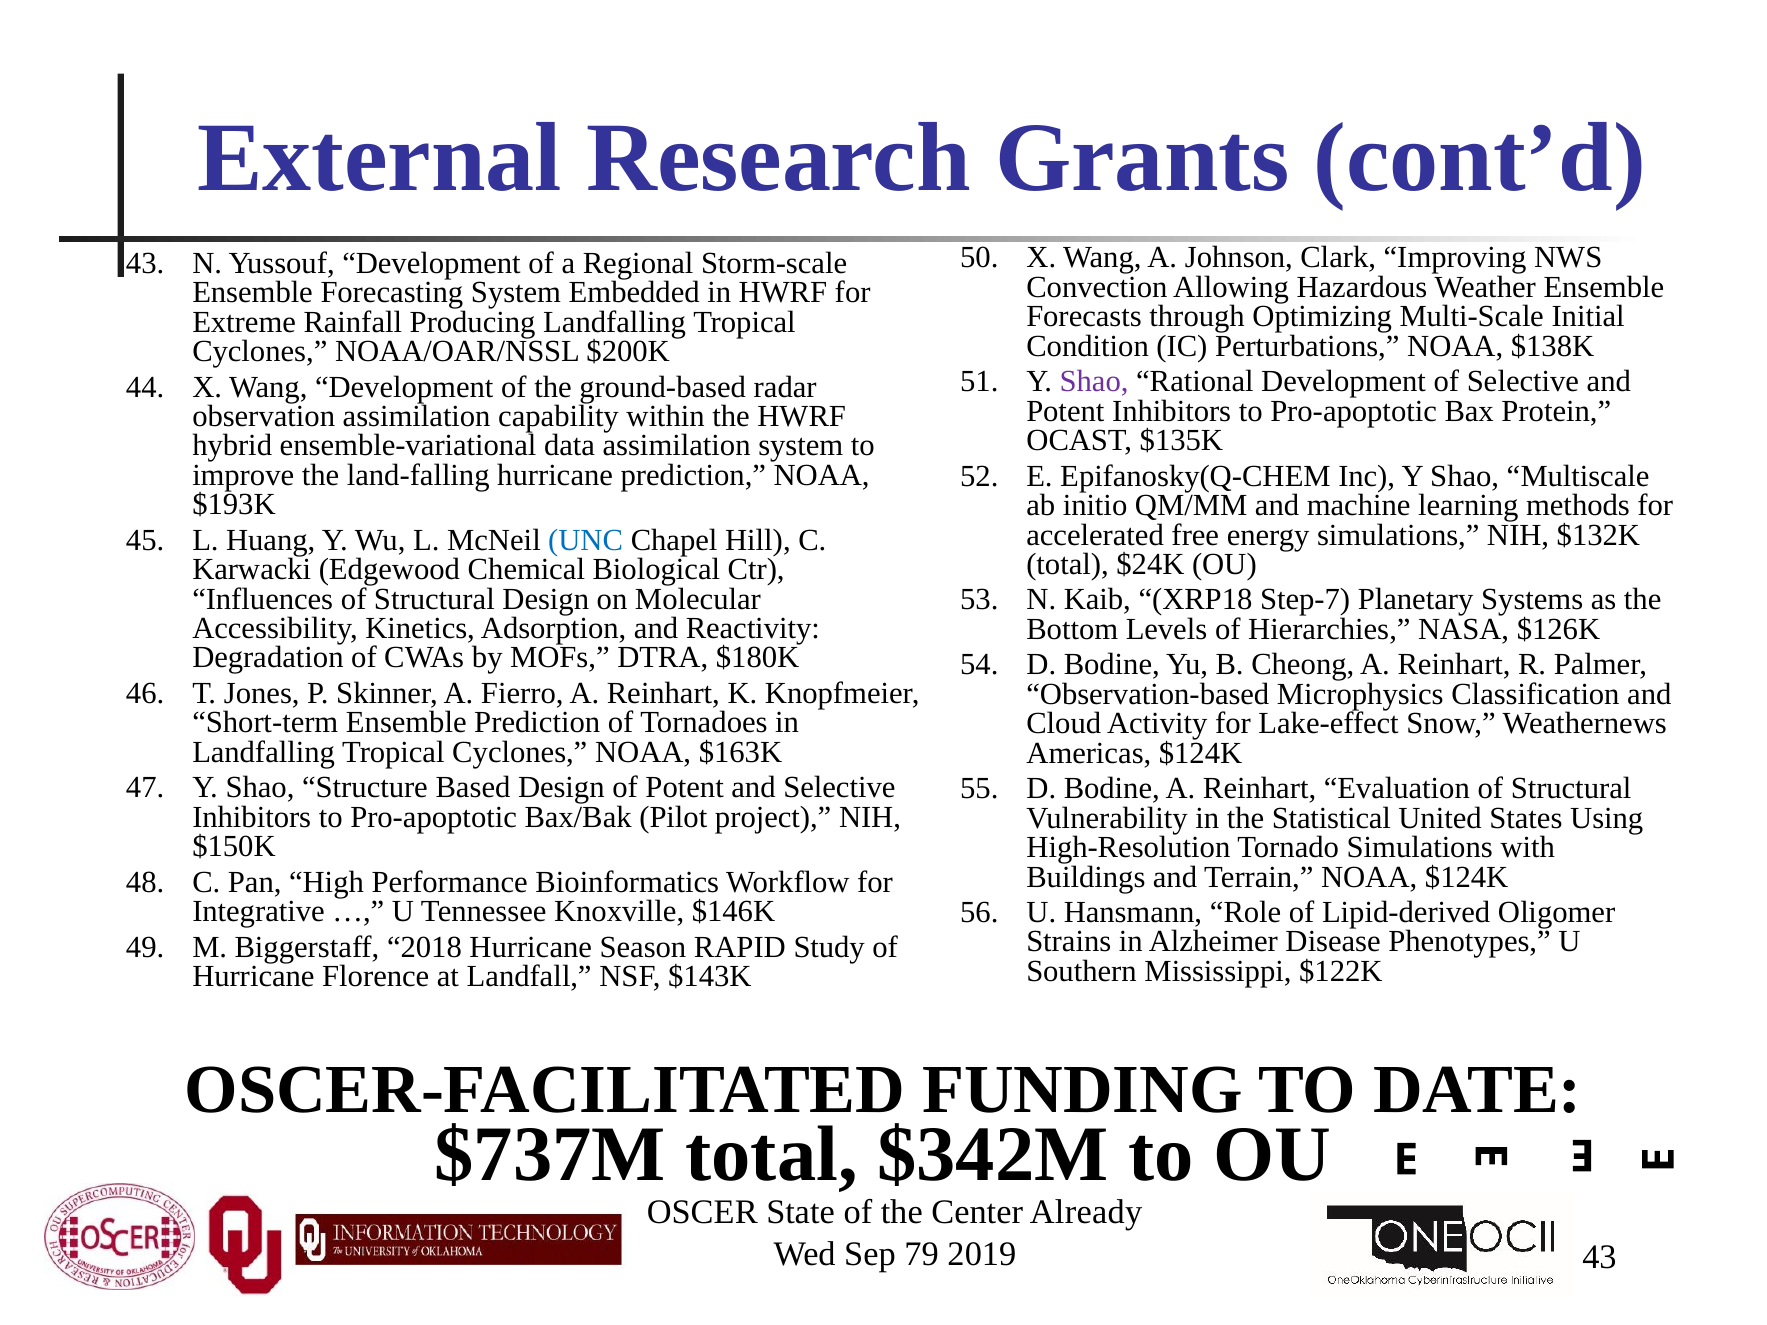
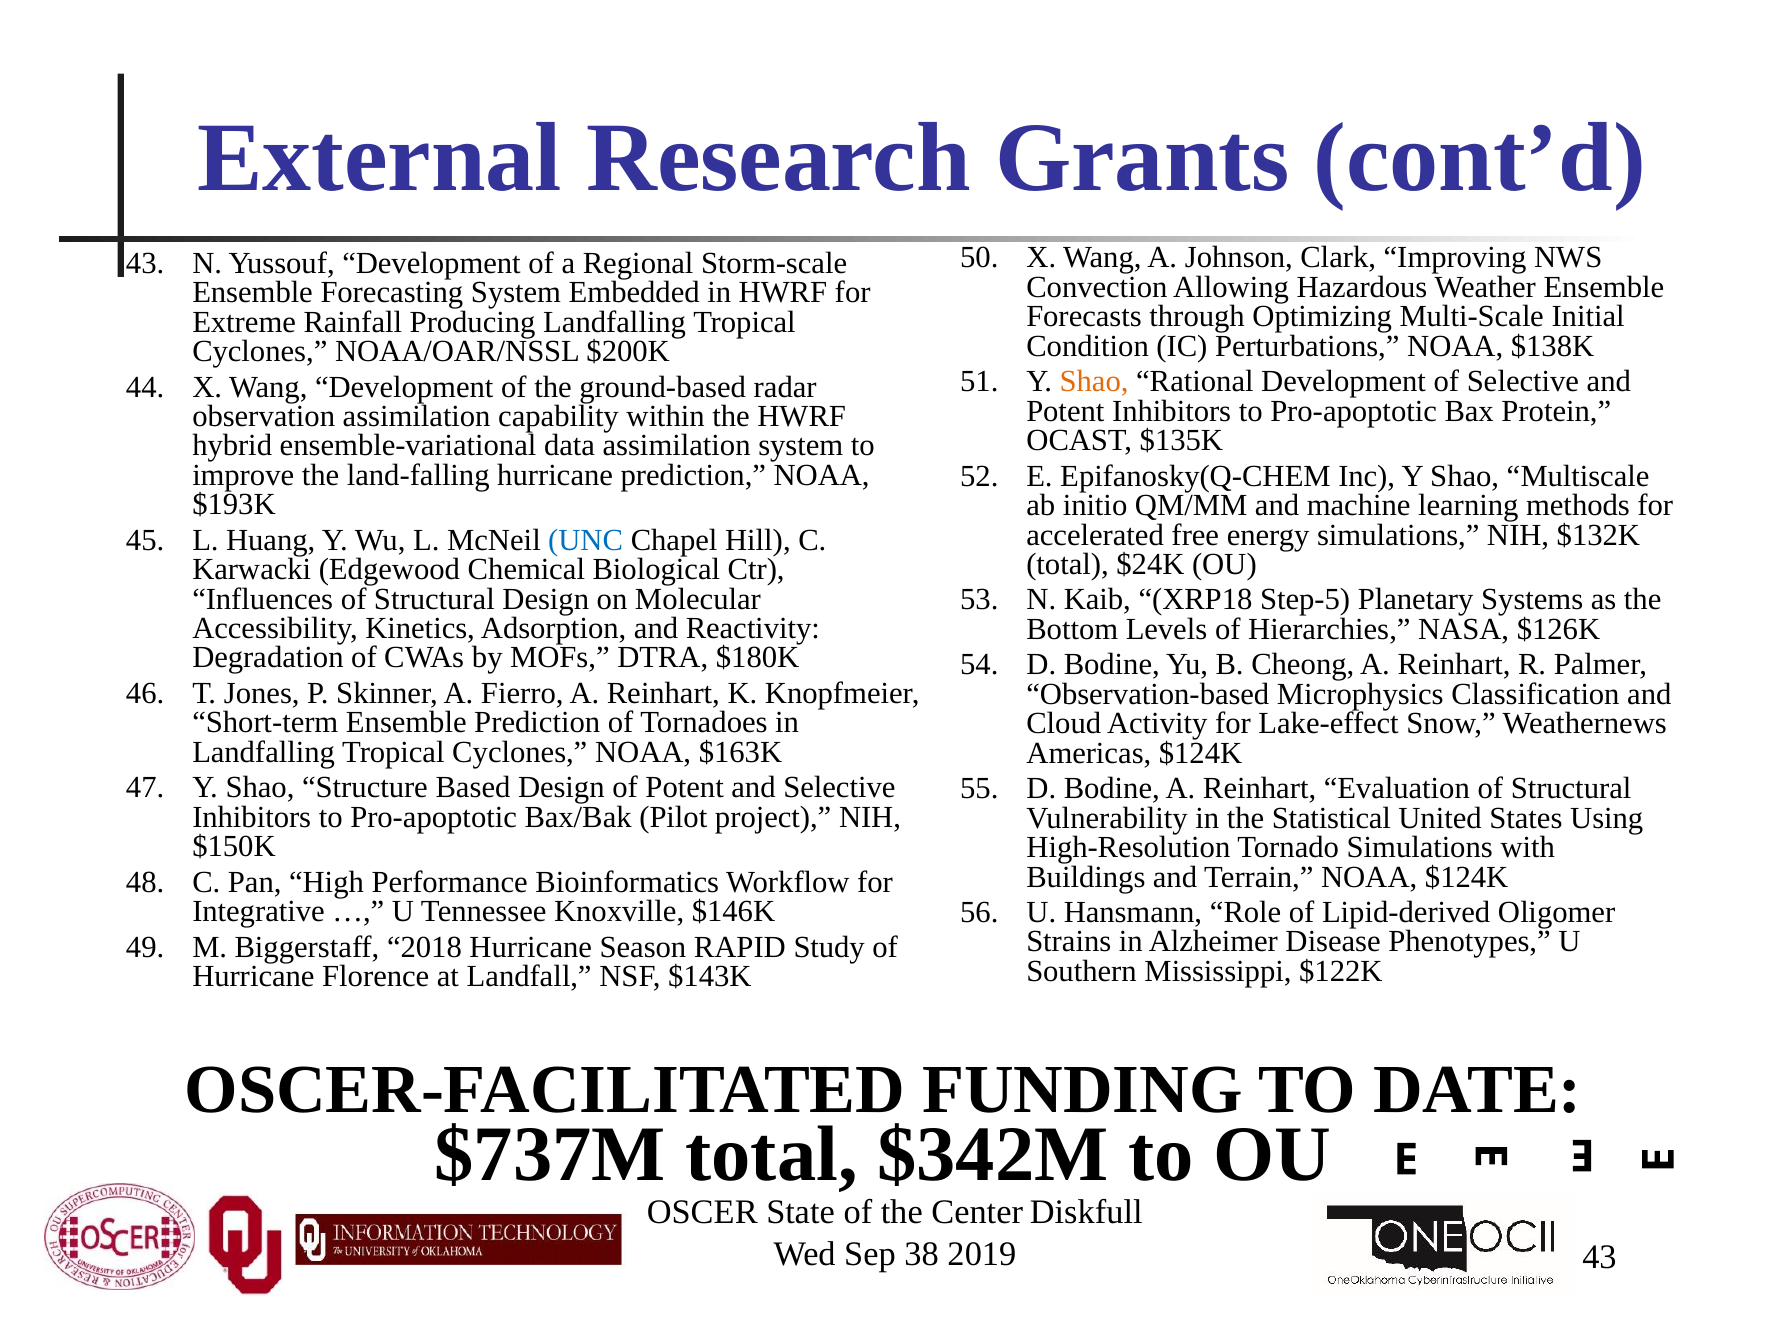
Shao colour: purple -> orange (1094, 382)
Step-7: Step-7 -> Step-5 (1305, 600)
Already: Already -> Diskfull (1086, 1213)
79: 79 -> 38 (922, 1254)
